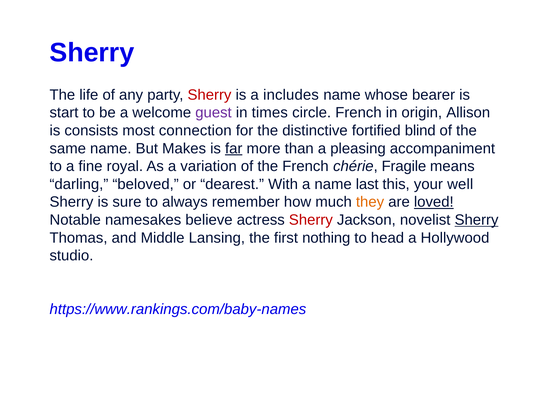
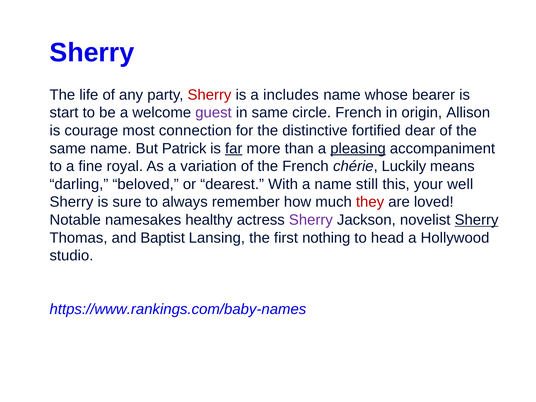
in times: times -> same (270, 113)
consists: consists -> courage (91, 131)
blind: blind -> dear (420, 131)
Makes: Makes -> Patrick (184, 148)
pleasing underline: none -> present (358, 148)
Fragile: Fragile -> Luckily (404, 166)
last: last -> still (367, 184)
they colour: orange -> red (370, 202)
loved underline: present -> none (434, 202)
believe: believe -> healthy (209, 220)
Sherry colour: red -> purple (311, 220)
Middle: Middle -> Baptist (163, 238)
